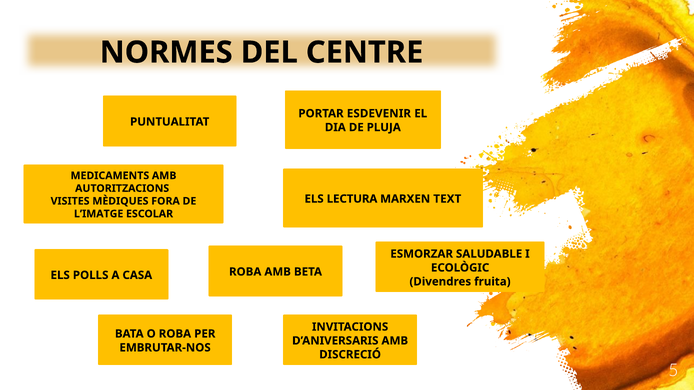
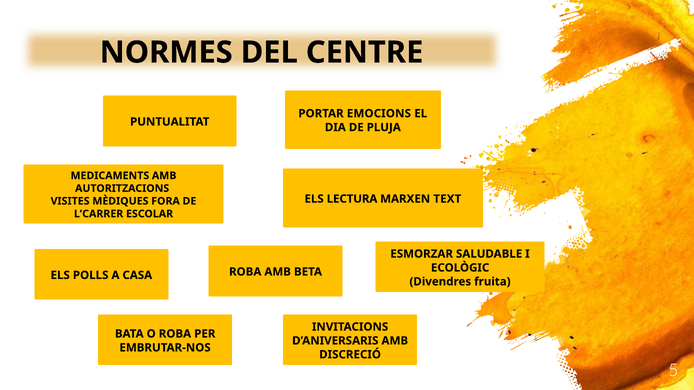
ESDEVENIR: ESDEVENIR -> EMOCIONS (379, 114)
L’IMATGE: L’IMATGE -> L’CARRER (99, 214)
